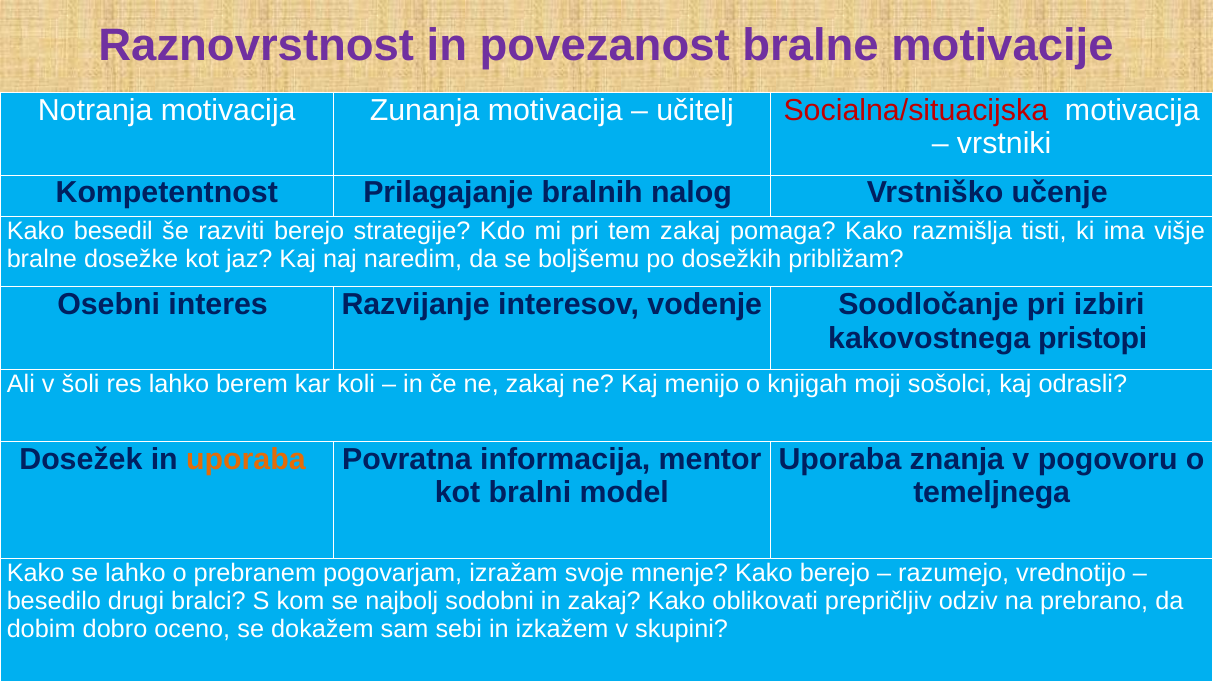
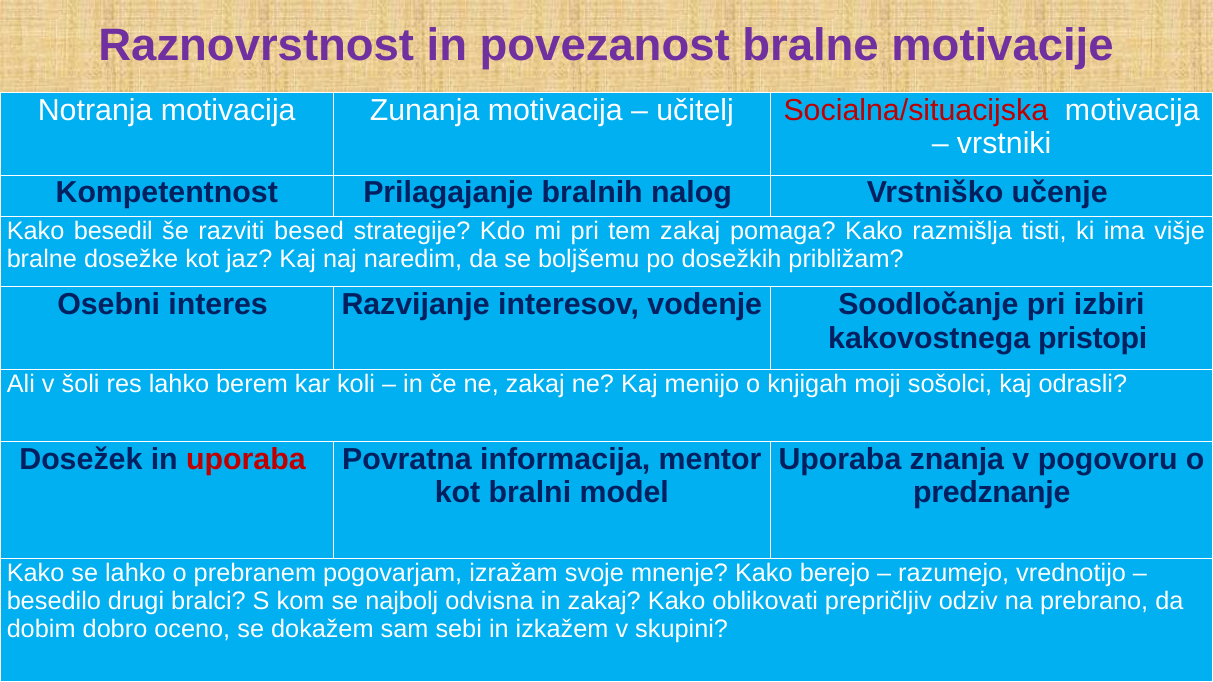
razviti berejo: berejo -> besed (309, 231)
uporaba colour: orange -> red (246, 459)
temeljnega: temeljnega -> predznanje (992, 493)
sodobni: sodobni -> odvisna (490, 602)
